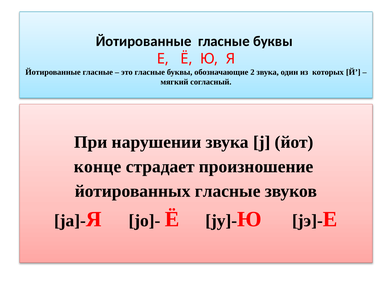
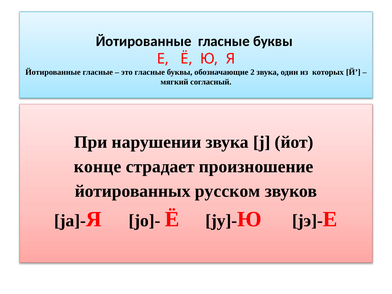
йотированных гласные: гласные -> русском (228, 191)
